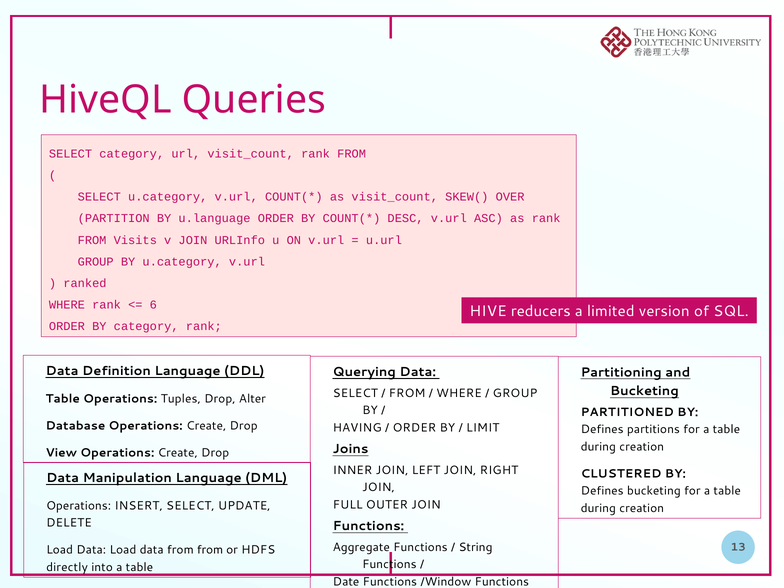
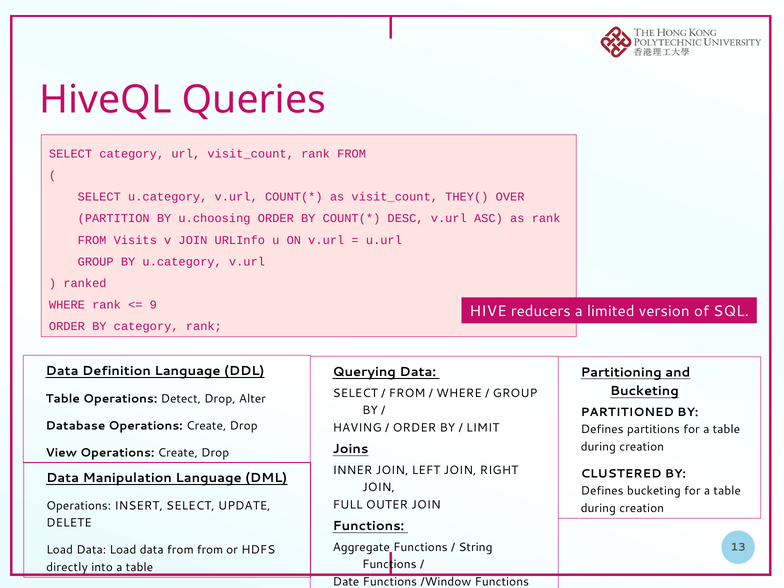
SKEW(: SKEW( -> THEY( (467, 197)
u.language: u.language -> u.choosing (215, 219)
6: 6 -> 9 (153, 305)
Tuples: Tuples -> Detect (181, 399)
